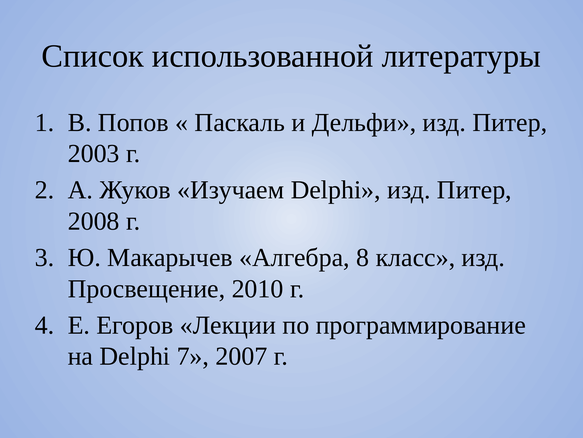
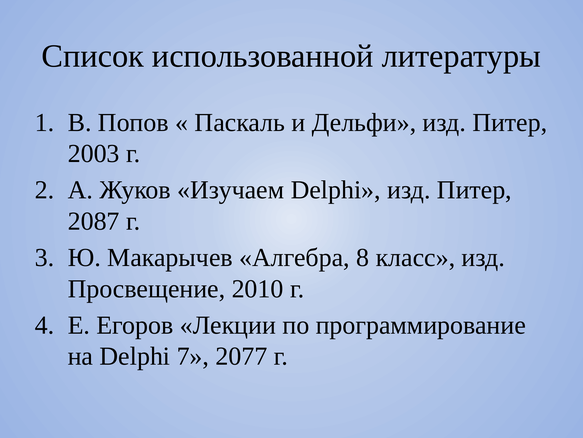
2008: 2008 -> 2087 (94, 221)
2007: 2007 -> 2077 (241, 356)
